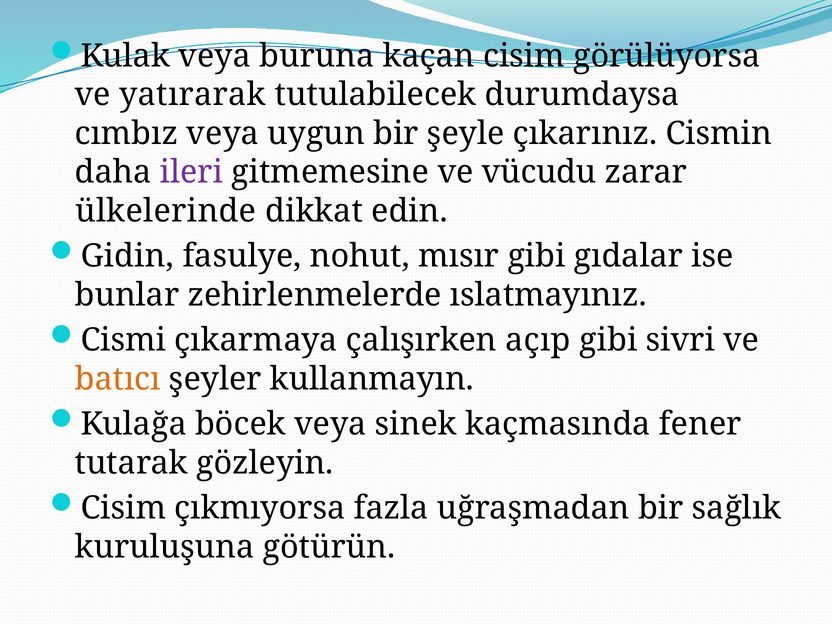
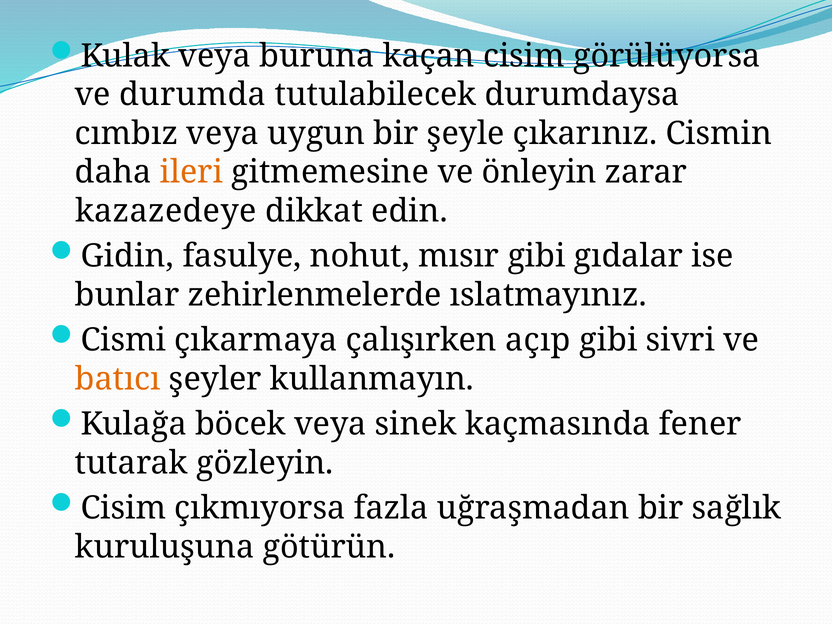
yatırarak: yatırarak -> durumda (193, 95)
ileri colour: purple -> orange (191, 172)
vücudu: vücudu -> önleyin (539, 172)
ülkelerinde: ülkelerinde -> kazazedeye (166, 211)
